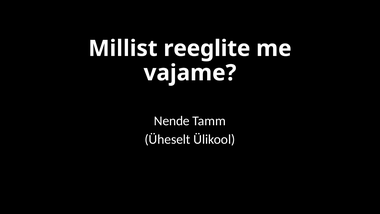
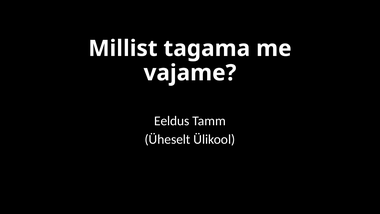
reeglite: reeglite -> tagama (207, 48)
Nende: Nende -> Eeldus (172, 121)
